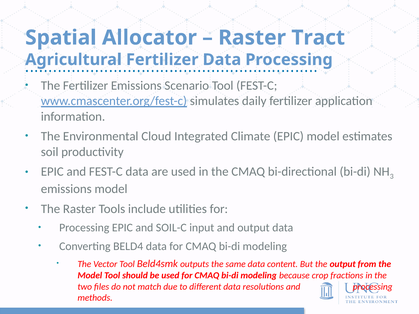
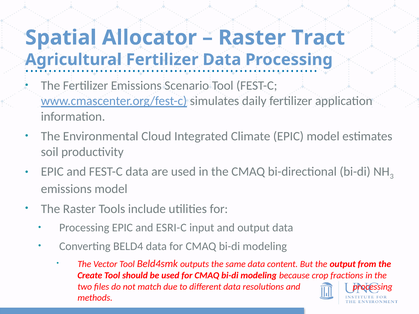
SOIL-C: SOIL-C -> ESRI-C (171, 228)
Model: Model -> Create (90, 276)
